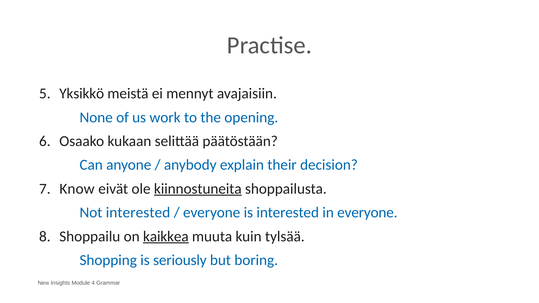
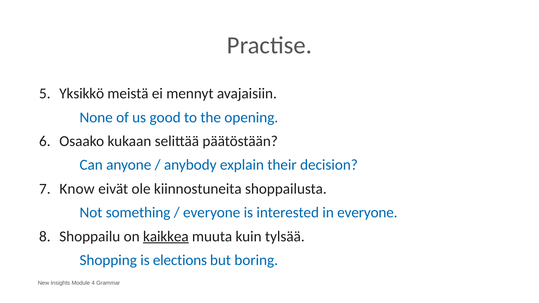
work: work -> good (165, 117)
kiinnostuneita underline: present -> none (198, 189)
Not interested: interested -> something (138, 213)
seriously: seriously -> elections (180, 260)
